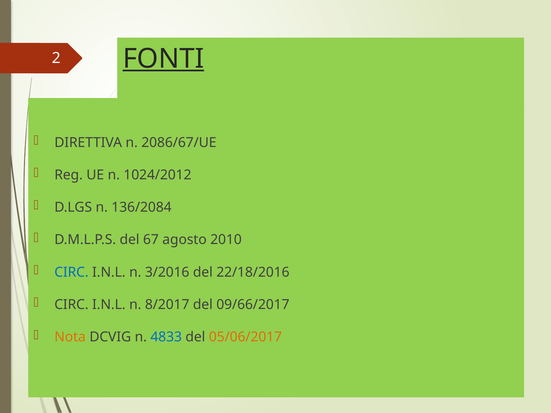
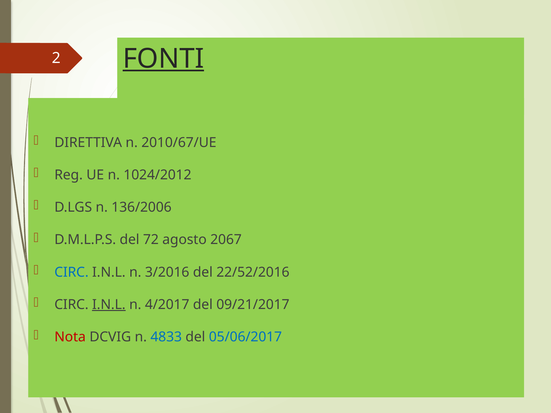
2086/67/UE: 2086/67/UE -> 2010/67/UE (179, 143)
136/2084: 136/2084 -> 136/2006 (142, 207)
67: 67 -> 72 (151, 240)
2010: 2010 -> 2067 (226, 240)
22/18/2016: 22/18/2016 -> 22/52/2016 (253, 272)
I.N.L underline: none -> present (109, 305)
8/2017: 8/2017 -> 4/2017 (167, 305)
09/66/2017: 09/66/2017 -> 09/21/2017 (253, 305)
Nota colour: orange -> red (70, 337)
05/06/2017 colour: orange -> blue (245, 337)
